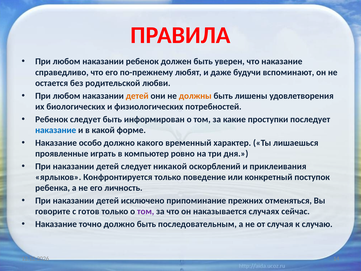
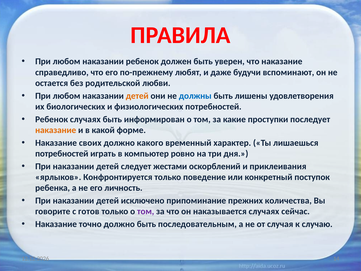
должны colour: orange -> blue (195, 96)
Ребенок следует: следует -> случаях (85, 119)
наказание colour: blue -> orange (56, 130)
особо: особо -> своих (90, 143)
проявленные: проявленные -> потребностей (62, 153)
никакой: никакой -> жестами (170, 166)
отменяться: отменяться -> количества (288, 200)
